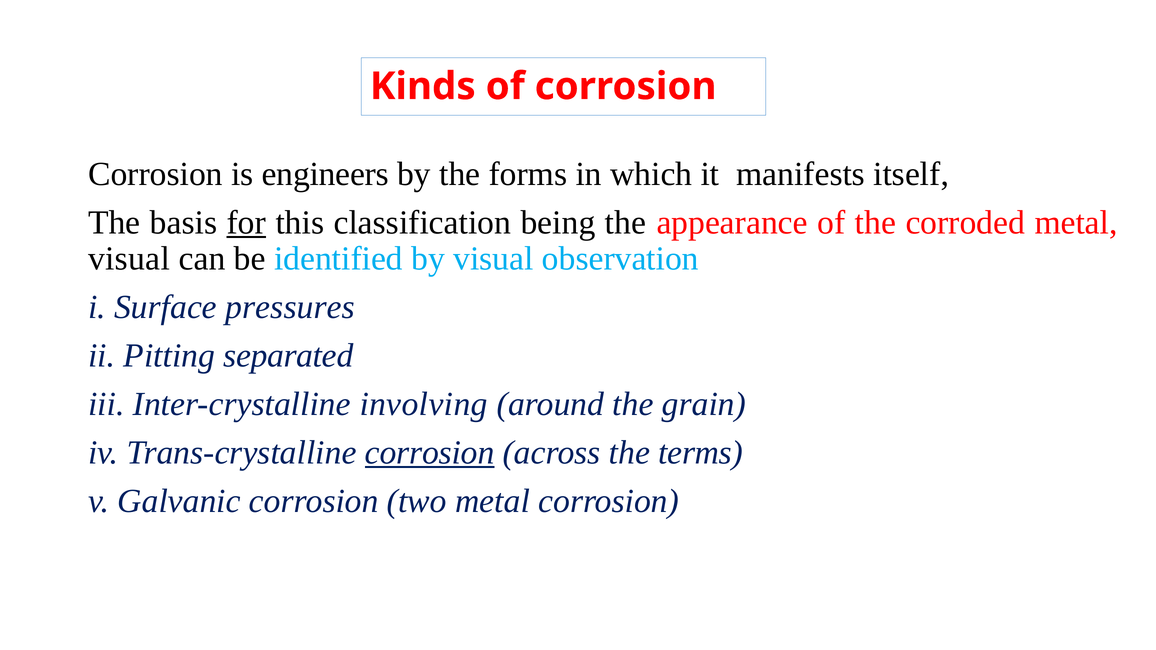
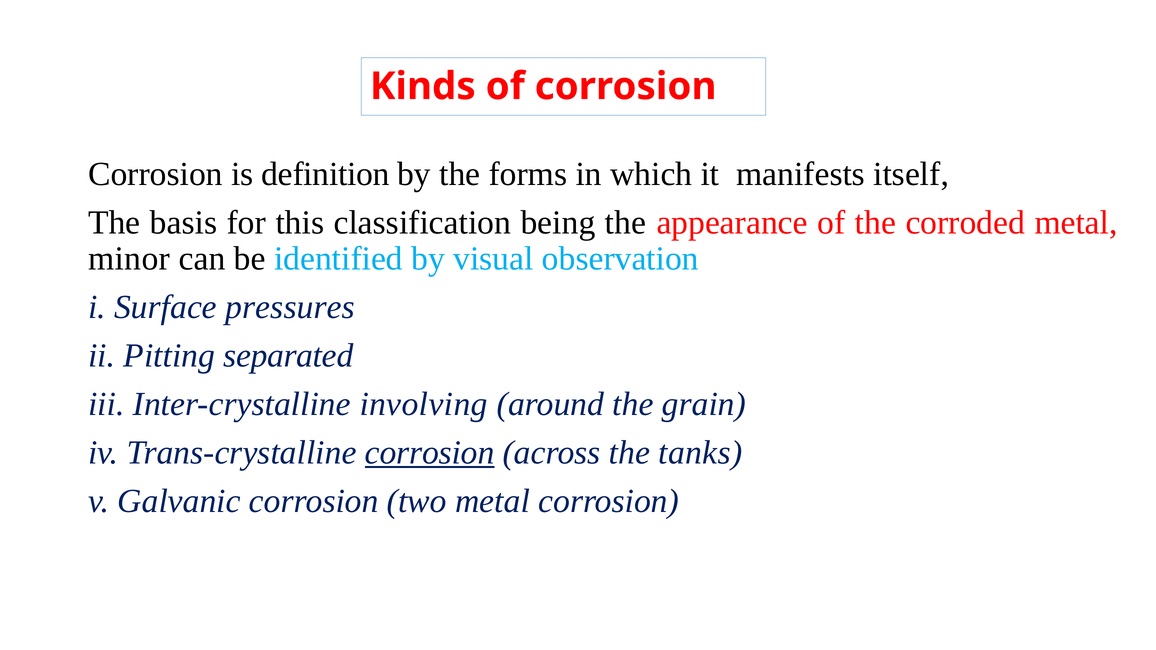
engineers: engineers -> definition (325, 174)
for underline: present -> none (246, 223)
visual: visual -> minor (129, 259)
terms: terms -> tanks (700, 453)
